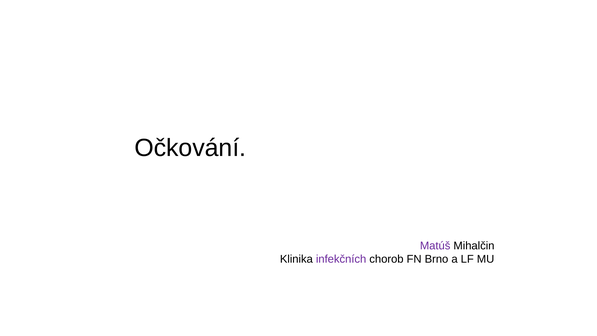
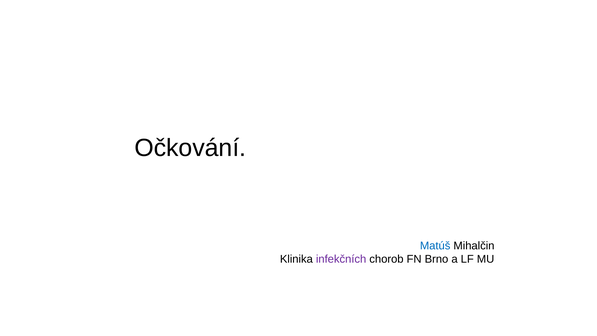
Matúš colour: purple -> blue (435, 246)
